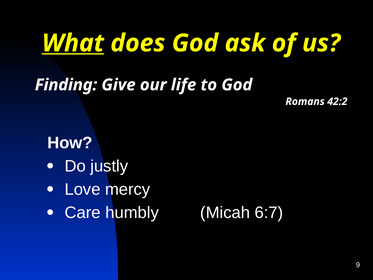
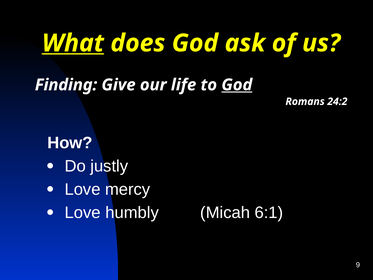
God underline: none -> present (237, 85)
42:2: 42:2 -> 24:2 (337, 101)
Care: Care -> Love (83, 212)
6:7: 6:7 -> 6:1 (269, 212)
